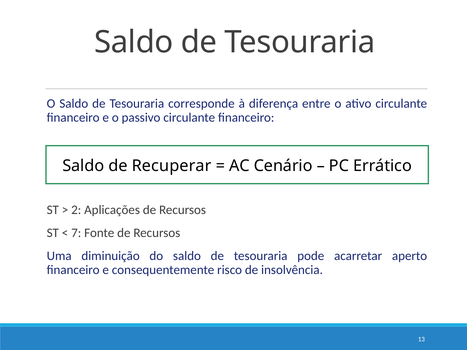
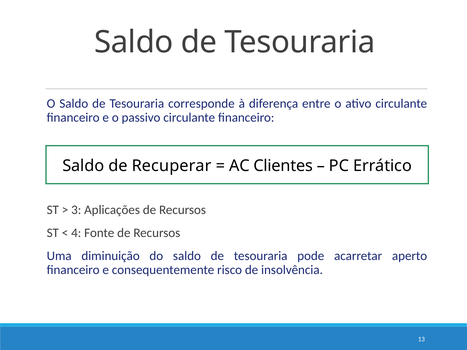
Cenário: Cenário -> Clientes (283, 166)
2: 2 -> 3 (76, 210)
7: 7 -> 4 (76, 233)
